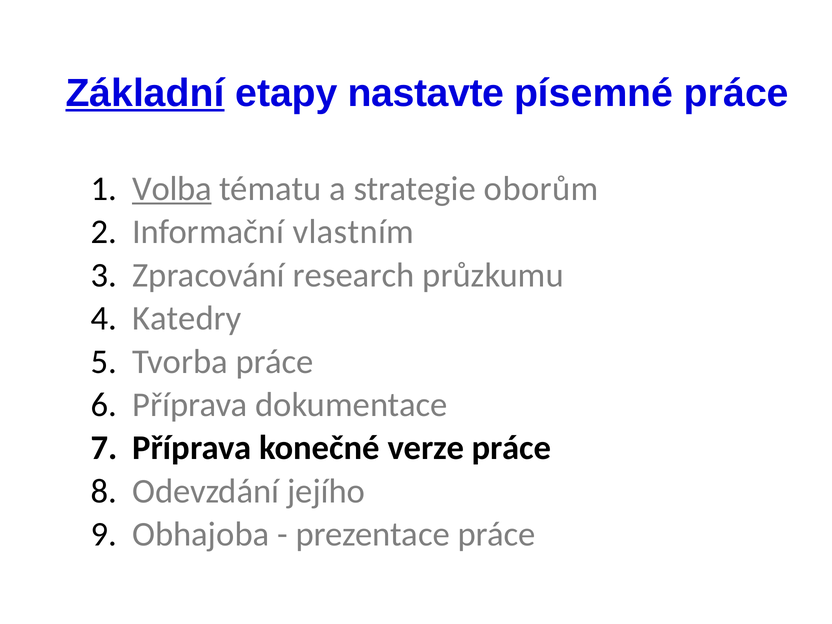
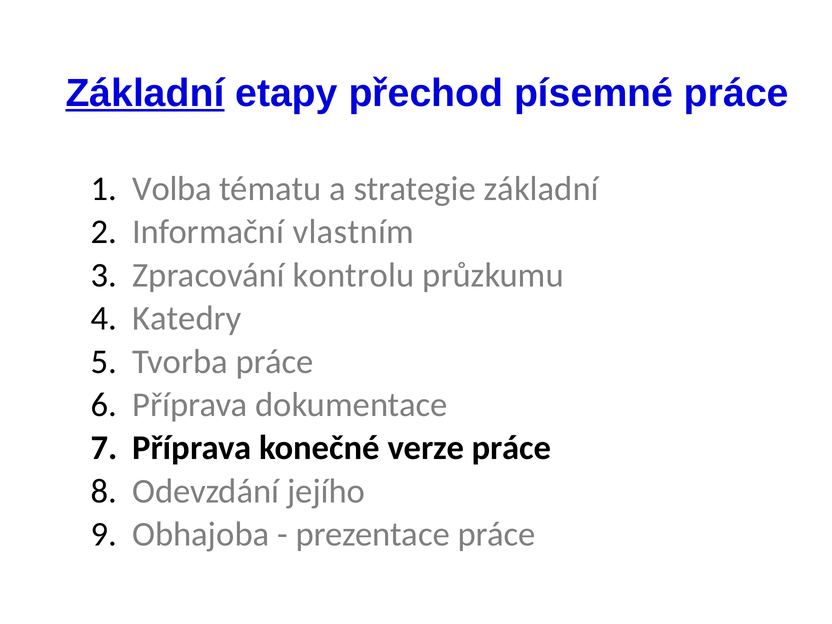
nastavte: nastavte -> přechod (426, 93)
Volba underline: present -> none (172, 189)
strategie oborům: oborům -> základní (541, 189)
research: research -> kontrolu (354, 275)
